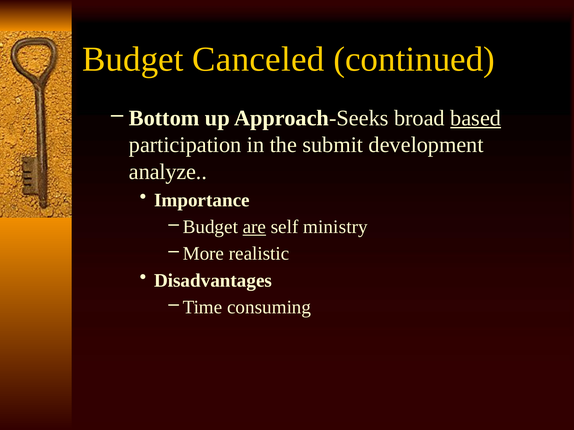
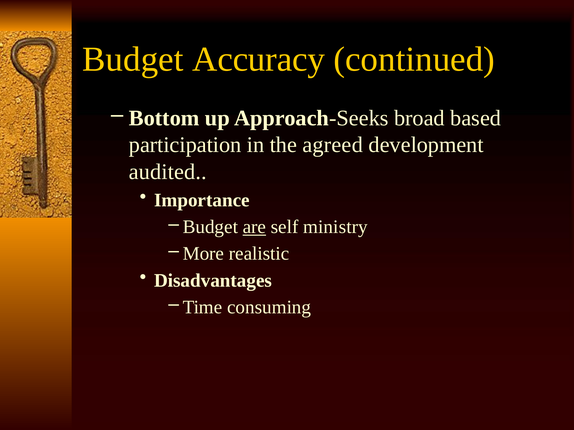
Canceled: Canceled -> Accuracy (259, 59)
based underline: present -> none (476, 118)
submit: submit -> agreed (333, 145)
analyze: analyze -> audited (168, 172)
